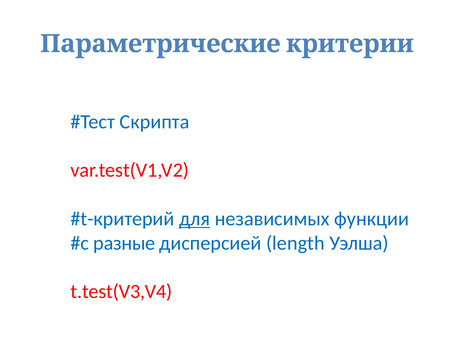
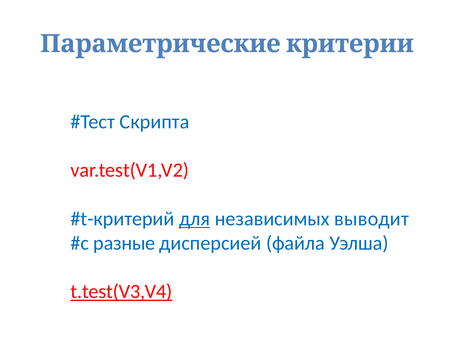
функции: функции -> выводит (372, 219)
length: length -> файла (295, 243)
t.test(V3,V4 underline: none -> present (121, 291)
